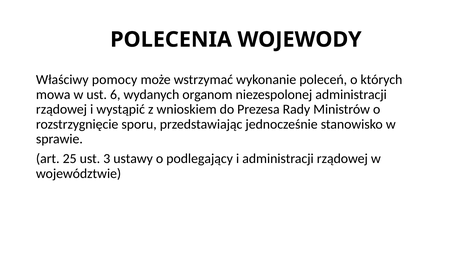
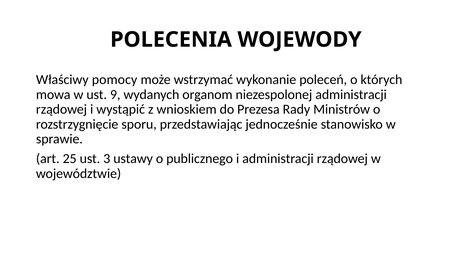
6: 6 -> 9 (115, 95)
podlegający: podlegający -> publicznego (200, 159)
